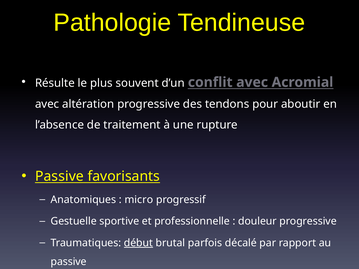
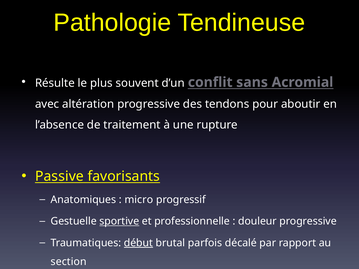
conflit avec: avec -> sans (252, 82)
sportive underline: none -> present (119, 221)
passive: passive -> section (69, 262)
